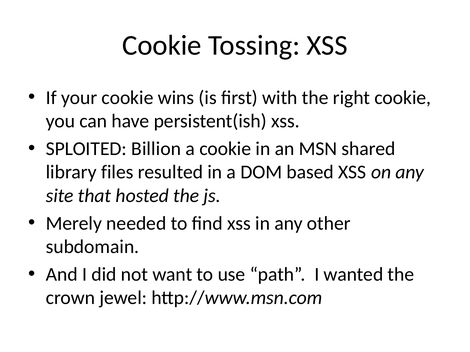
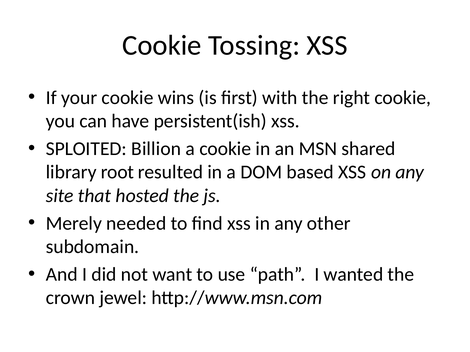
files: files -> root (117, 172)
